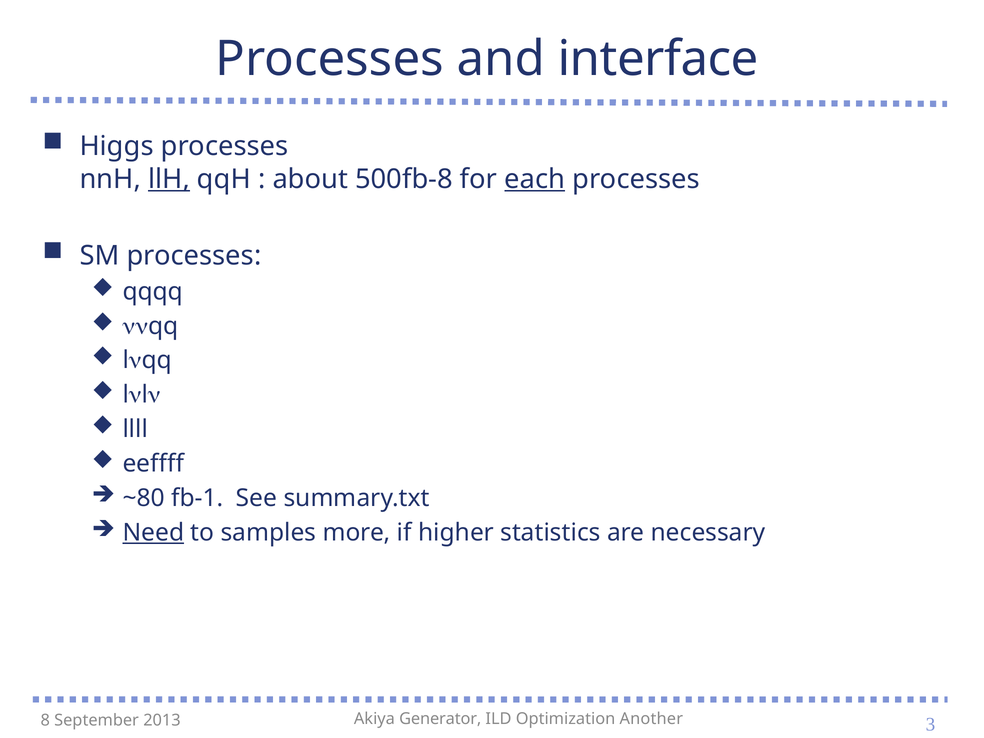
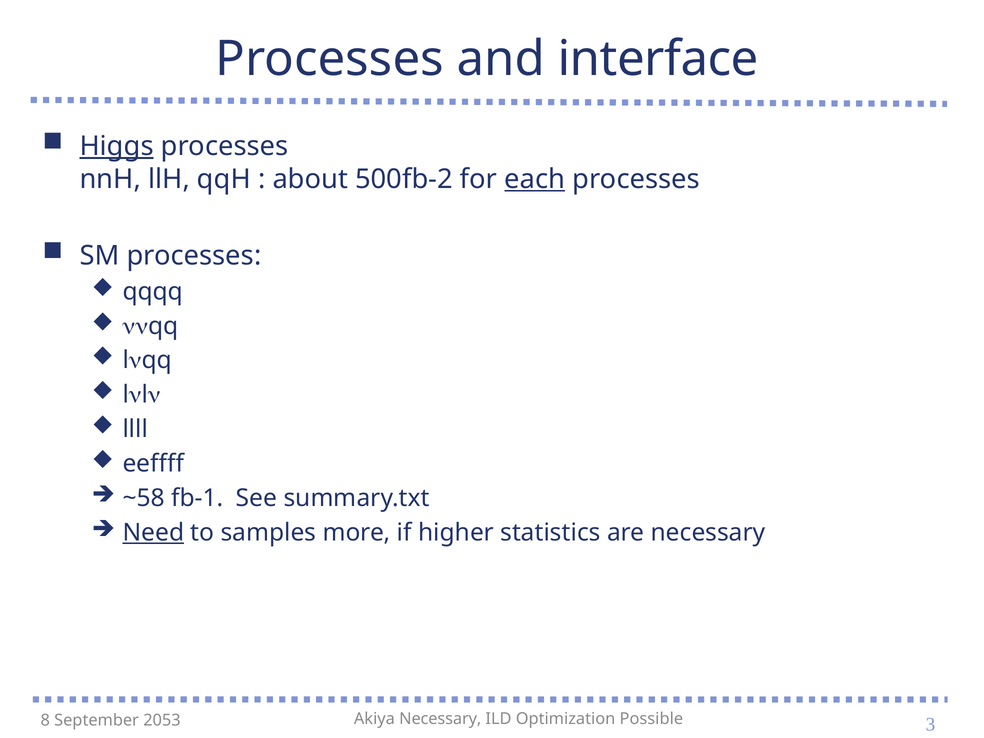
Higgs underline: none -> present (117, 146)
llH underline: present -> none (169, 179)
500fb-8: 500fb-8 -> 500fb-2 (404, 179)
~80: ~80 -> ~58 (144, 498)
Akiya Generator: Generator -> Necessary (440, 719)
Another: Another -> Possible (651, 719)
2013: 2013 -> 2053 (162, 720)
